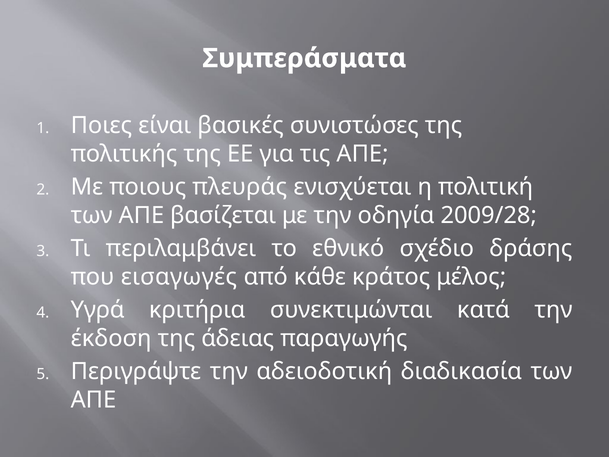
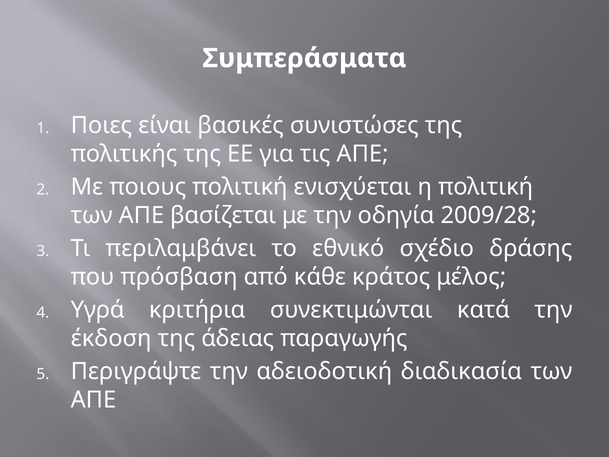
ποιους πλευράς: πλευράς -> πολιτική (240, 187)
εισαγωγές: εισαγωγές -> πρόσβαση (179, 277)
